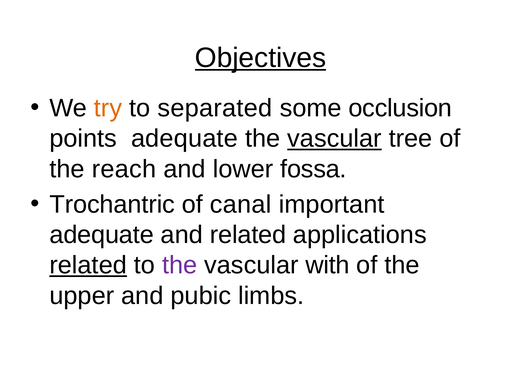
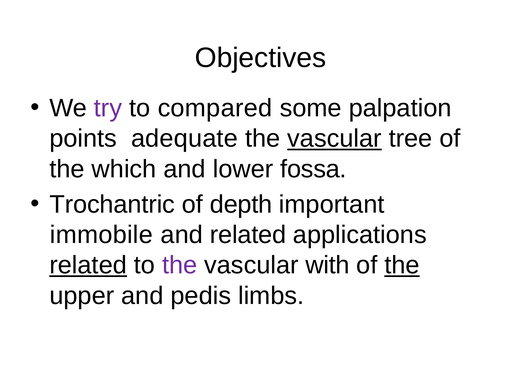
Objectives underline: present -> none (261, 58)
try colour: orange -> purple (108, 108)
separated: separated -> compared (215, 108)
occlusion: occlusion -> palpation (400, 108)
reach: reach -> which (124, 169)
canal: canal -> depth (241, 205)
adequate: adequate -> immobile (101, 235)
the underline: none -> present (402, 265)
pubic: pubic -> pedis (201, 296)
